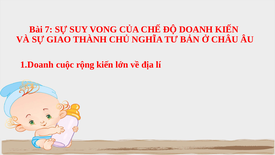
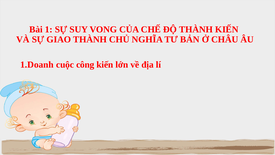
7: 7 -> 1 (49, 29)
ĐỘ DOANH: DOANH -> THÀNH (196, 29)
rộng: rộng -> công (85, 65)
